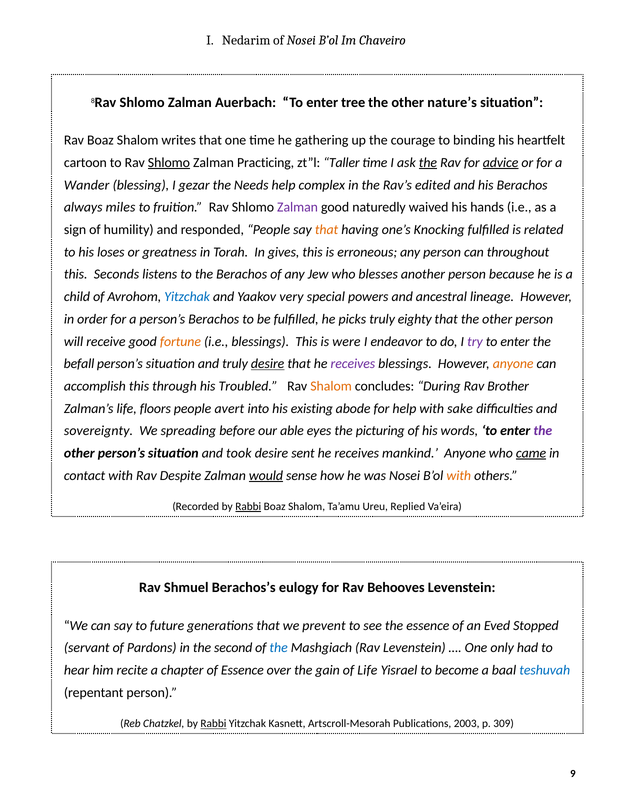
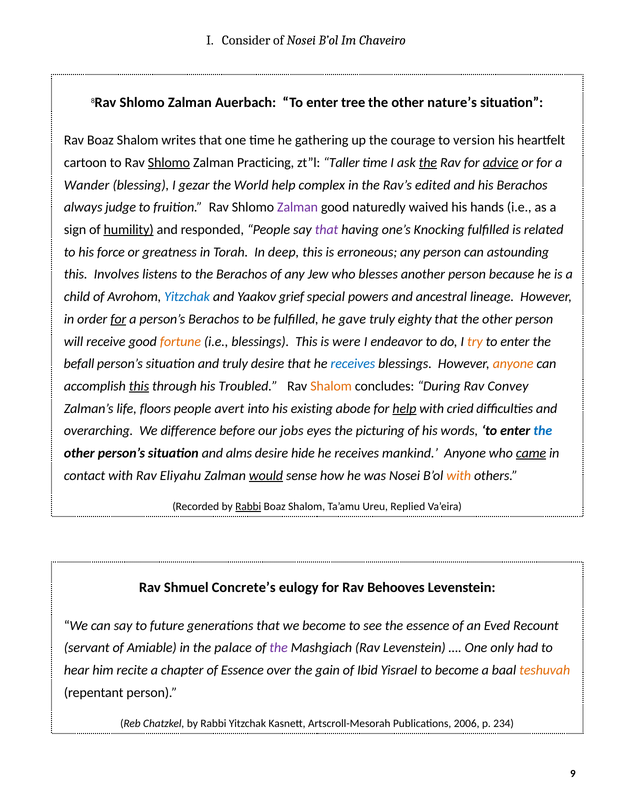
Nedarim: Nedarim -> Consider (246, 40)
binding: binding -> version (474, 140)
Needs: Needs -> World (251, 185)
miles: miles -> judge (121, 207)
humility underline: none -> present (129, 229)
that colour: orange -> purple (327, 229)
loses: loses -> force (111, 252)
gives: gives -> deep (284, 252)
throughout: throughout -> astounding (518, 252)
Seconds: Seconds -> Involves (116, 274)
very: very -> grief (292, 296)
for underline: none -> present (118, 319)
picks: picks -> gave (352, 319)
try colour: purple -> orange (475, 341)
desire underline: present -> none (268, 363)
receives colour: purple -> blue (353, 363)
this underline: none -> present (139, 386)
Brother: Brother -> Convey (508, 386)
help underline: none -> present (404, 408)
sake: sake -> cried (460, 408)
sovereignty: sovereignty -> overarching (99, 430)
spreading: spreading -> difference (188, 430)
able: able -> jobs (292, 430)
the colour: purple -> blue (543, 430)
took: took -> alms (239, 453)
sent: sent -> hide (303, 453)
Despite: Despite -> Eliyahu (180, 475)
Berachos’s: Berachos’s -> Concrete’s (244, 587)
we prevent: prevent -> become (324, 625)
Stopped: Stopped -> Recount (536, 625)
Pardons: Pardons -> Amiable (152, 647)
second: second -> palace (233, 647)
the colour: blue -> purple (279, 647)
of Life: Life -> Ibid (367, 669)
teshuvah colour: blue -> orange (545, 669)
Rabbi underline: present -> none (213, 723)
2003: 2003 -> 2006 (467, 723)
309: 309 -> 234 (504, 723)
